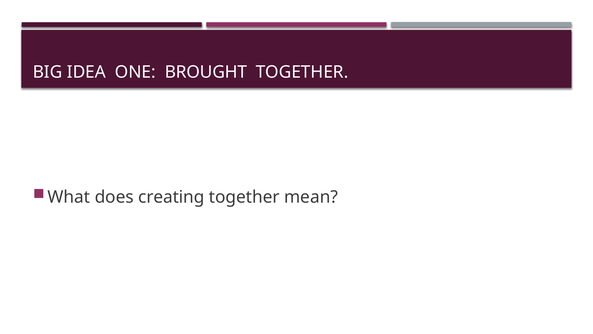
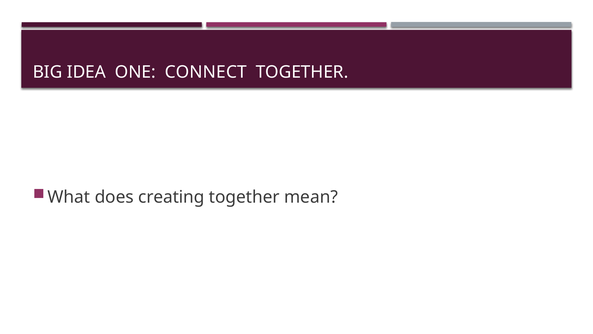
BROUGHT: BROUGHT -> CONNECT (206, 72)
